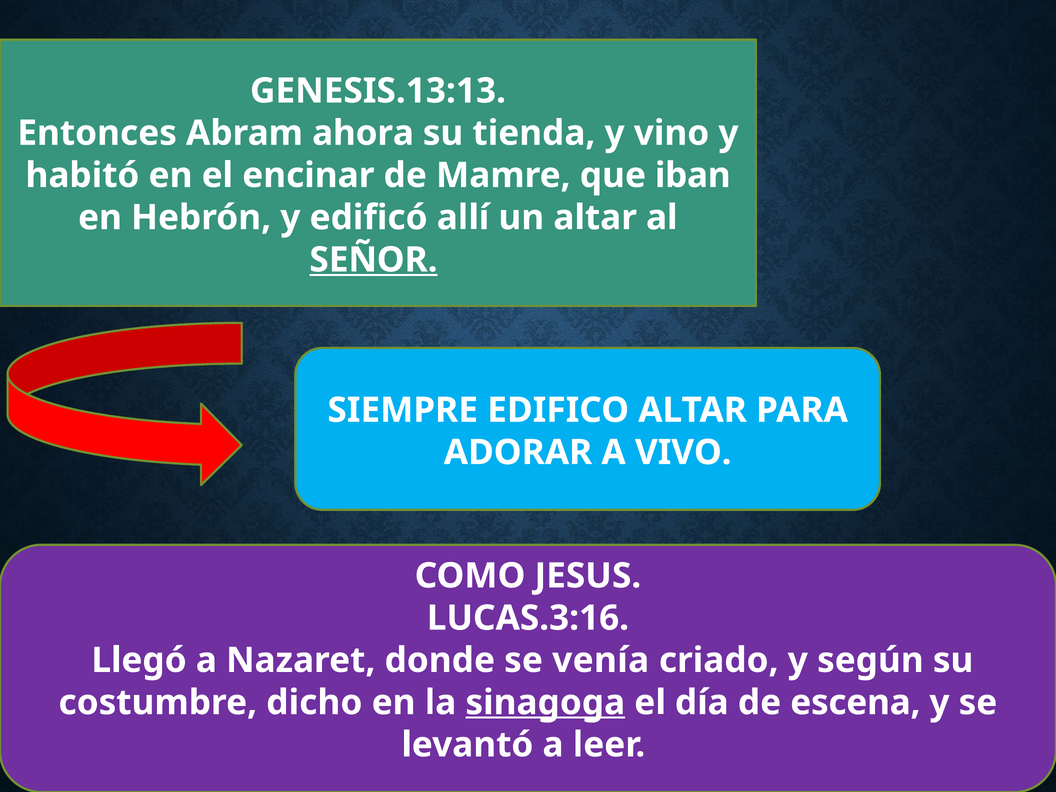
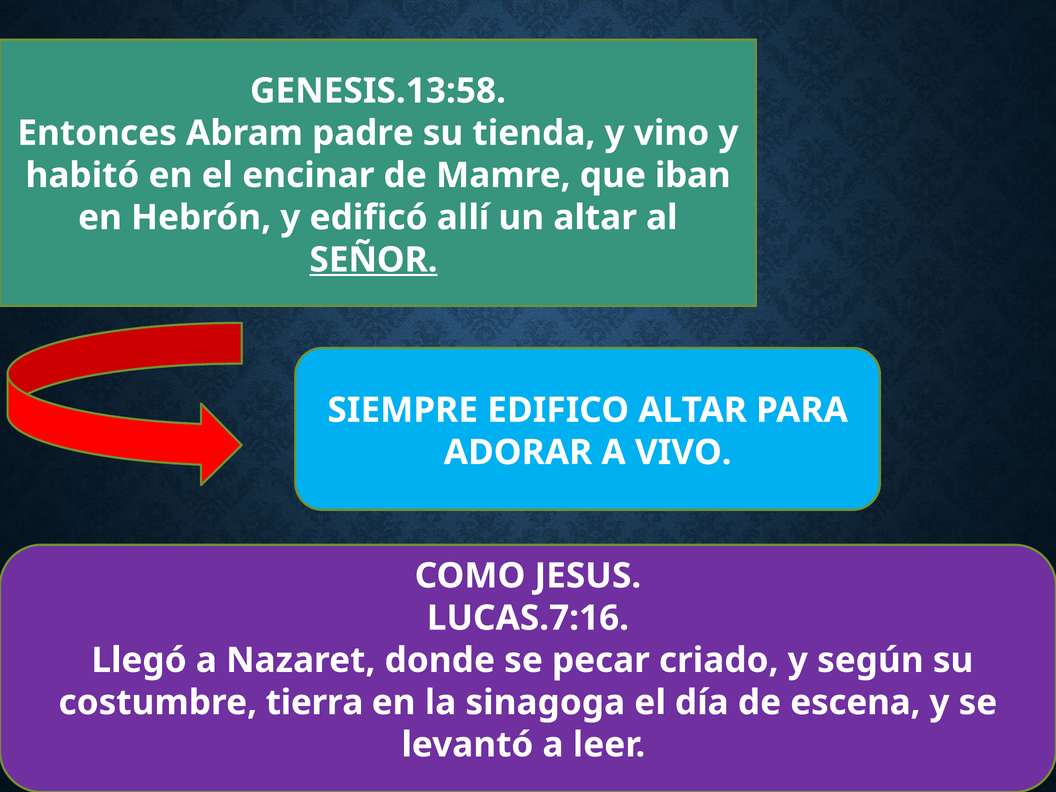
GENESIS.13:13: GENESIS.13:13 -> GENESIS.13:58 (378, 91)
ahora: ahora -> padre (363, 133)
LUCAS.3:16: LUCAS.3:16 -> LUCAS.7:16 (528, 618)
venía: venía -> pecar (601, 660)
dicho: dicho -> tierra (315, 703)
sinagoga underline: present -> none (545, 703)
